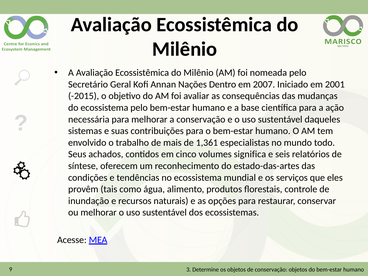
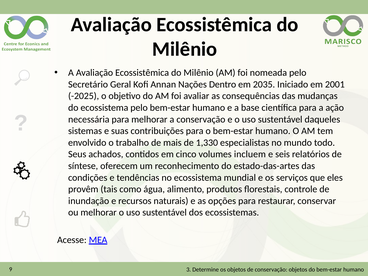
2007: 2007 -> 2035 (264, 84)
-2015: -2015 -> -2025 (84, 96)
1,361: 1,361 -> 1,330 (207, 143)
significa: significa -> incluem (250, 154)
